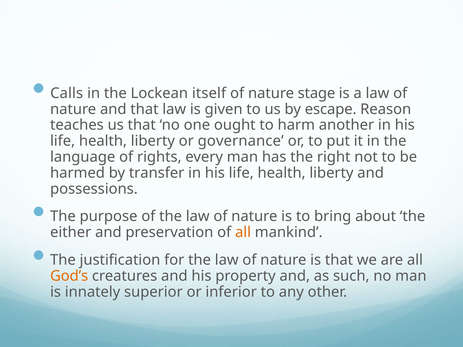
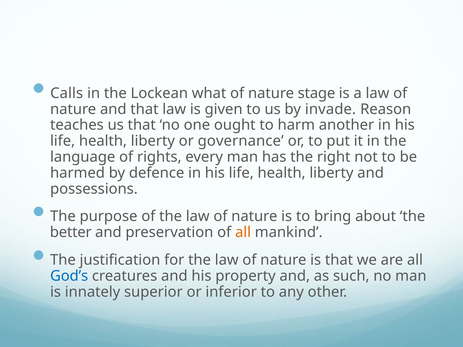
itself: itself -> what (209, 93)
escape: escape -> invade (331, 109)
transfer: transfer -> defence (157, 173)
either: either -> better (71, 233)
God’s colour: orange -> blue (69, 276)
